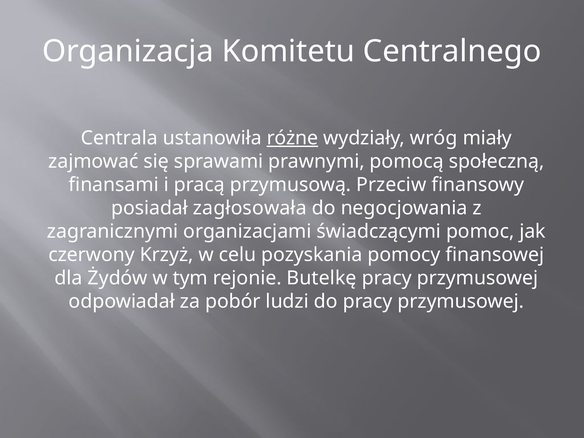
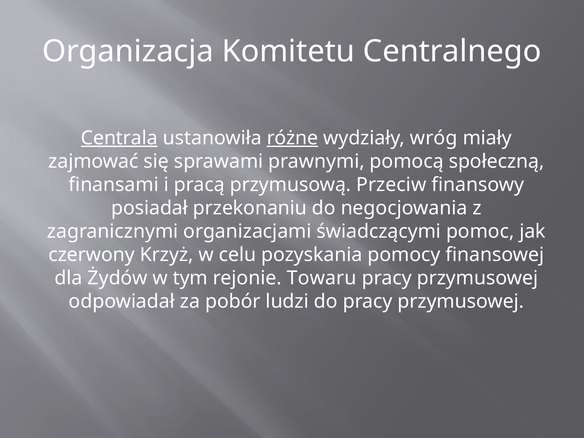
Centrala underline: none -> present (119, 138)
zagłosowała: zagłosowała -> przekonaniu (250, 208)
Butelkę: Butelkę -> Towaru (322, 278)
